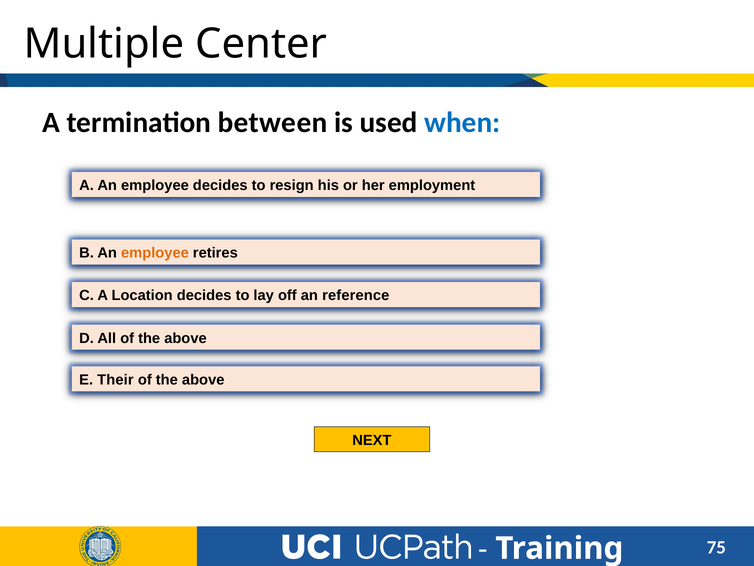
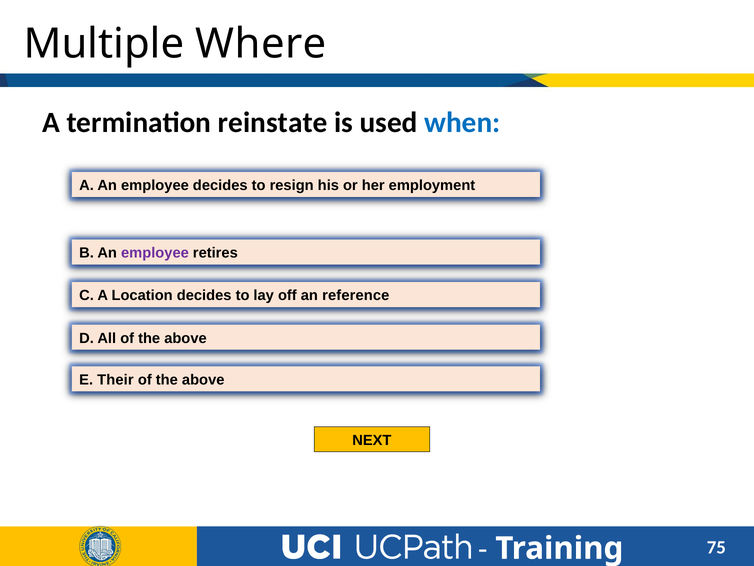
Center: Center -> Where (261, 44)
between: between -> reinstate (273, 122)
employee colour: orange -> purple (155, 253)
